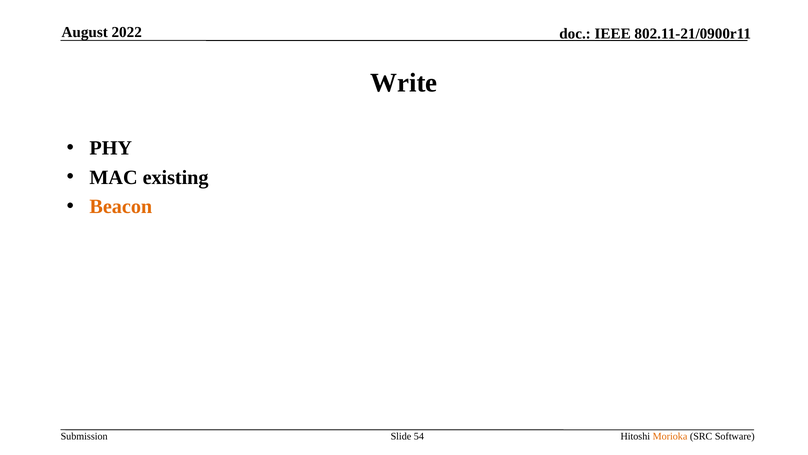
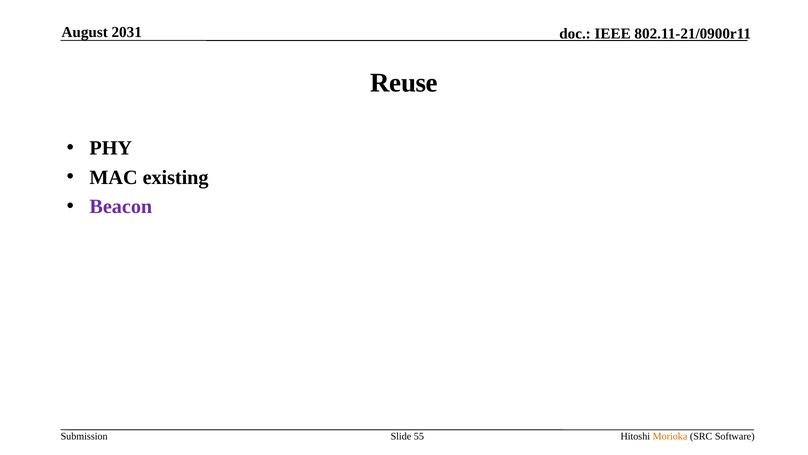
2022: 2022 -> 2031 (127, 32)
Write: Write -> Reuse (404, 83)
Beacon colour: orange -> purple (121, 206)
54: 54 -> 55 (419, 436)
